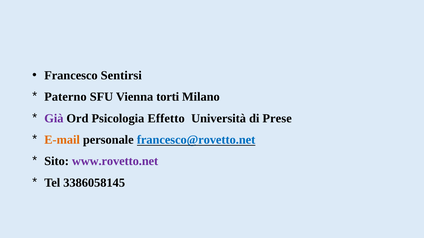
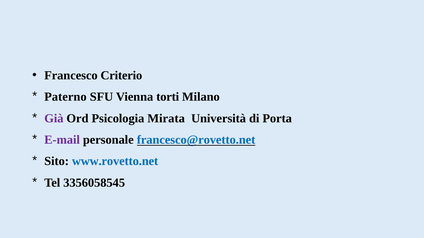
Sentirsi: Sentirsi -> Criterio (121, 76)
Effetto: Effetto -> Mirata (166, 119)
Prese: Prese -> Porta (277, 119)
E-mail colour: orange -> purple (62, 140)
www.rovetto.net colour: purple -> blue (115, 162)
3386058145: 3386058145 -> 3356058545 (94, 183)
